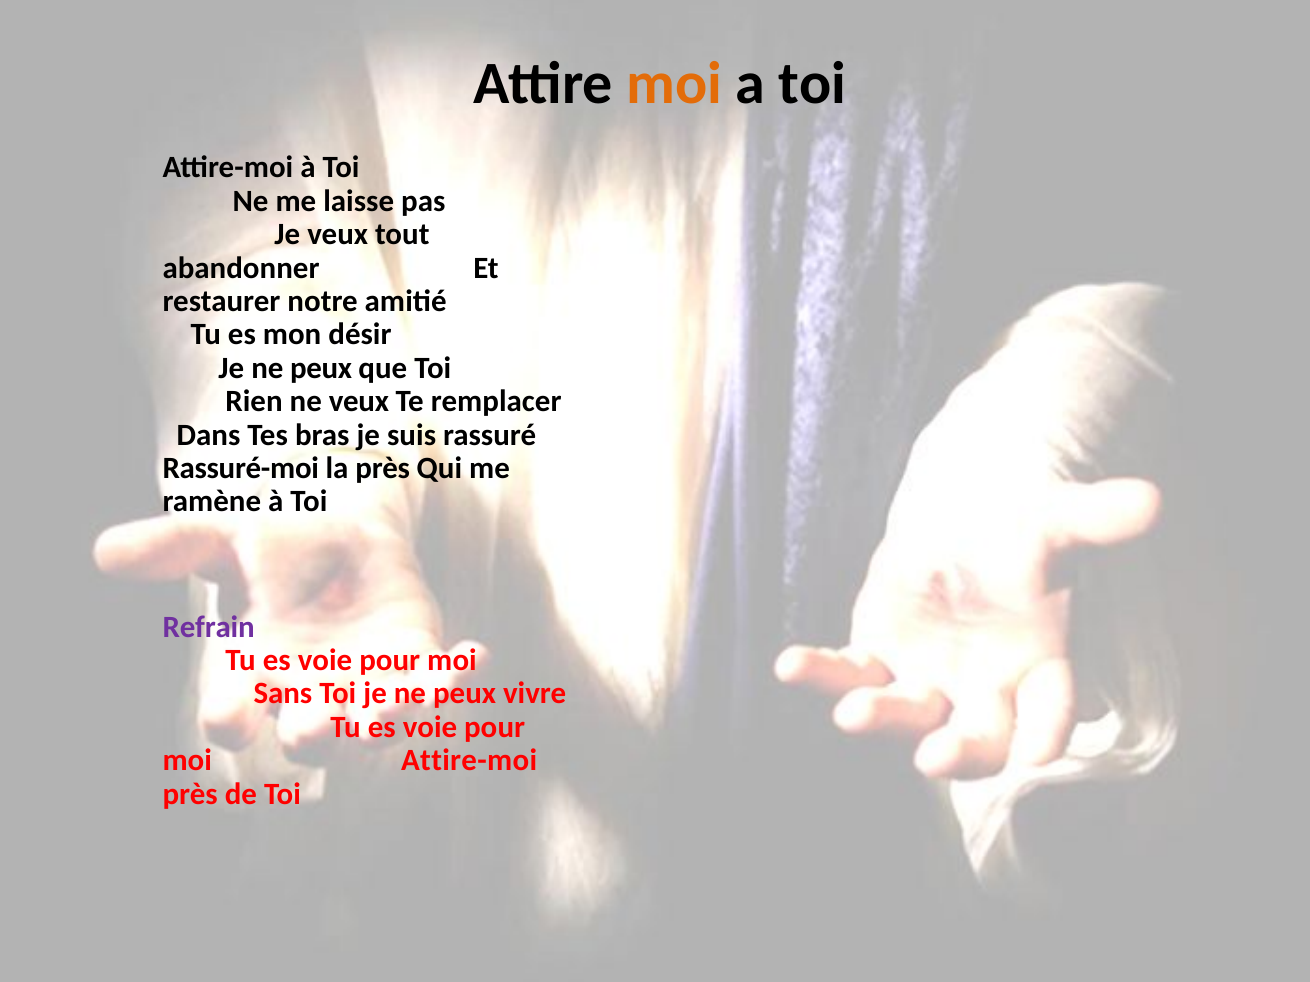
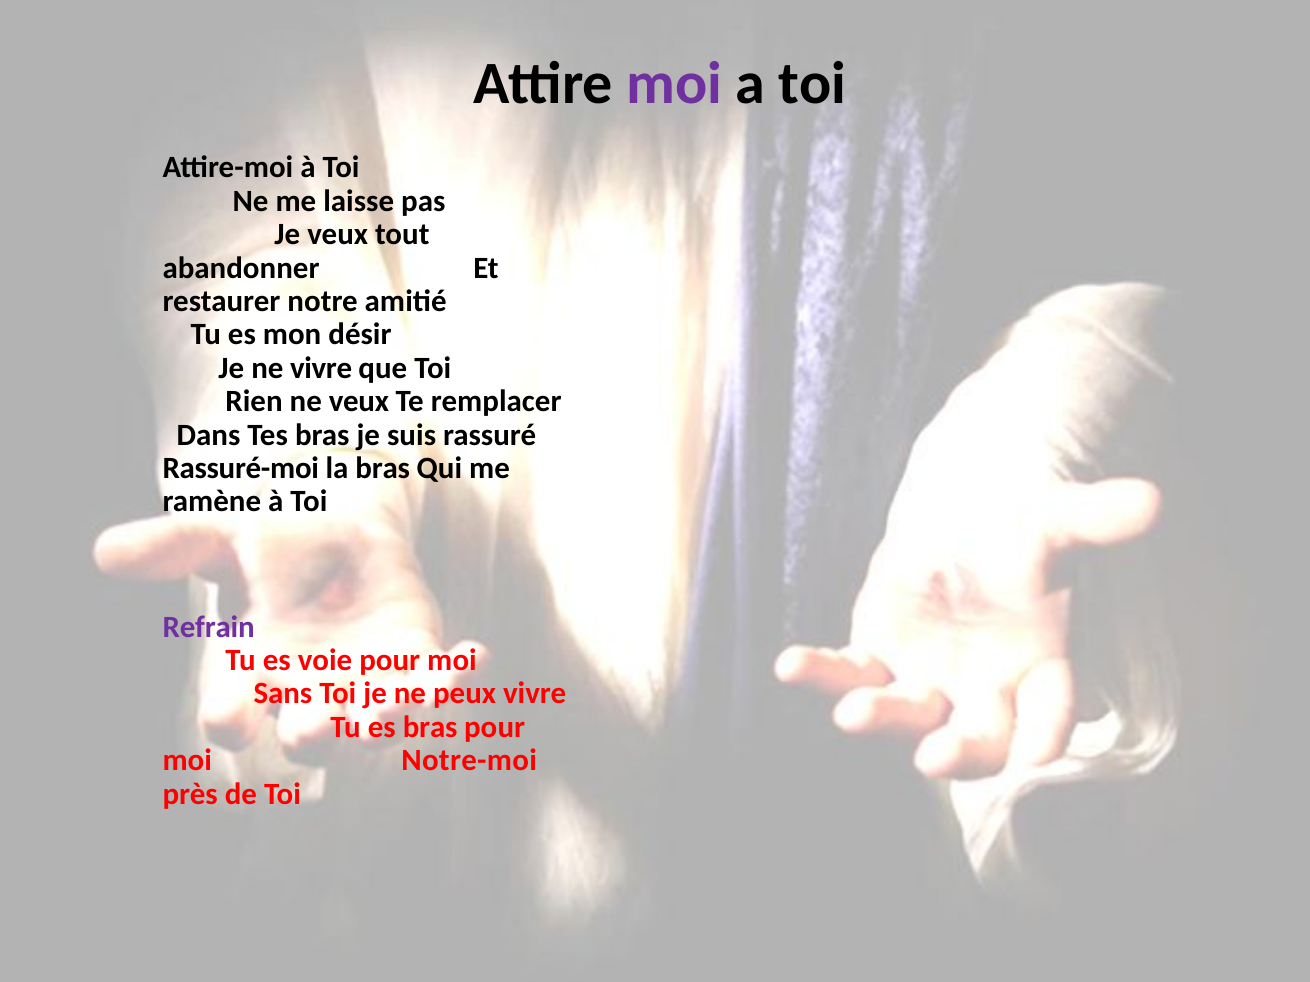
moi colour: orange -> purple (674, 84)
peux: peux -> vivre (321, 368)
la près: près -> bras (383, 469)
voie: voie -> bras (430, 728)
moi Attire-moi: Attire-moi -> Notre-moi (469, 761)
